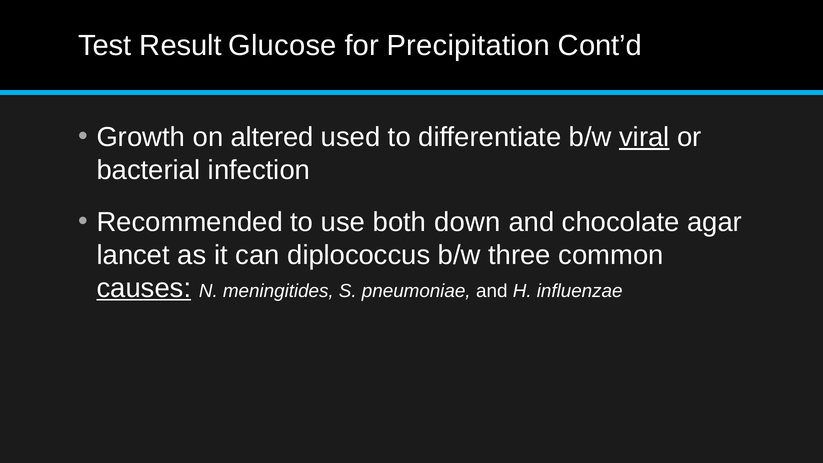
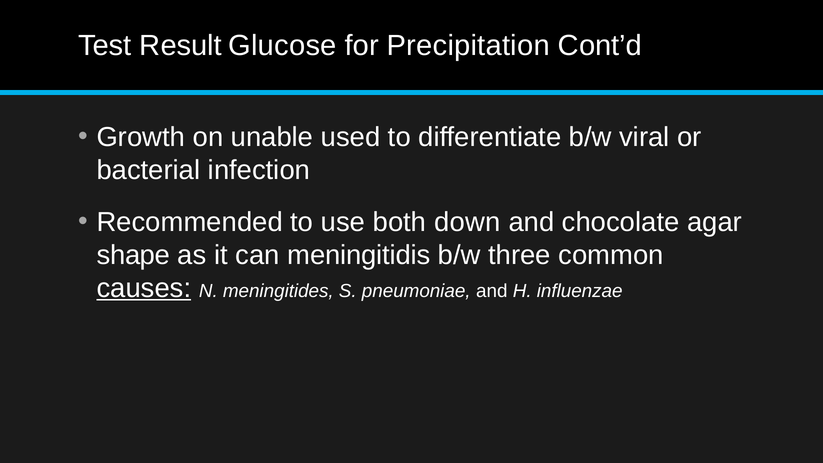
altered: altered -> unable (272, 137)
viral underline: present -> none (644, 137)
lancet: lancet -> shape (133, 255)
diplococcus: diplococcus -> meningitidis (359, 255)
